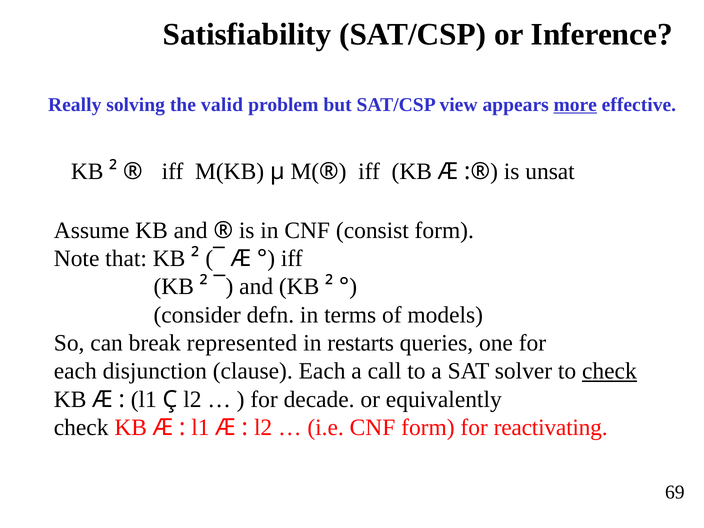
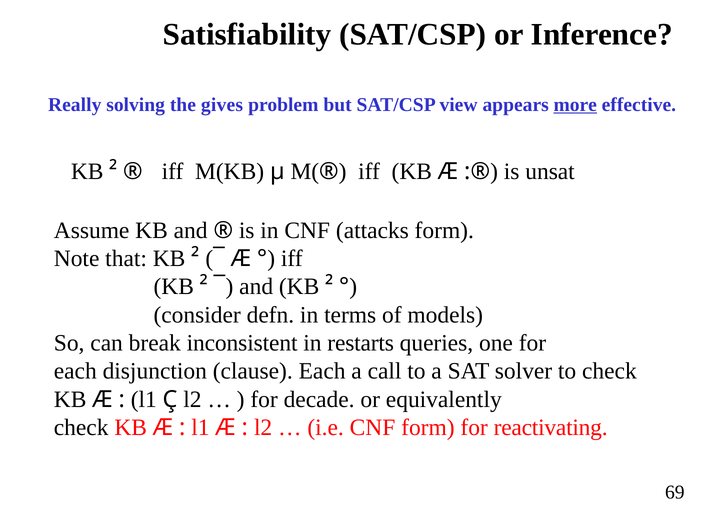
valid: valid -> gives (222, 105)
consist: consist -> attacks (372, 230)
represented: represented -> inconsistent (242, 343)
check underline: present -> none (609, 371)
